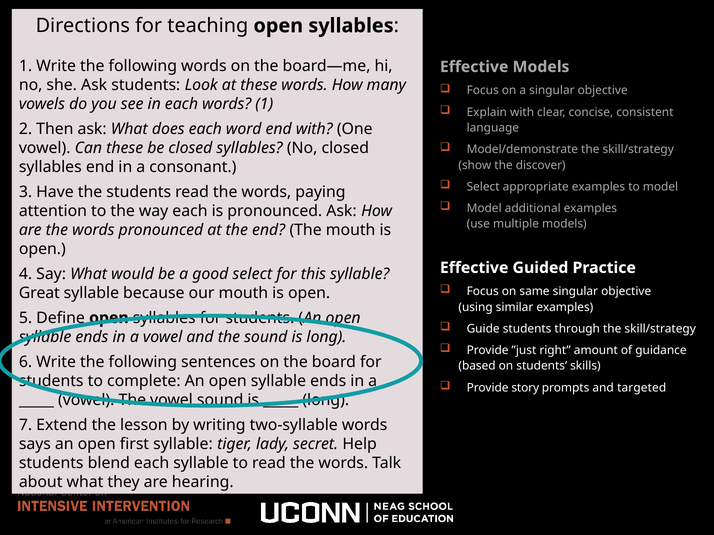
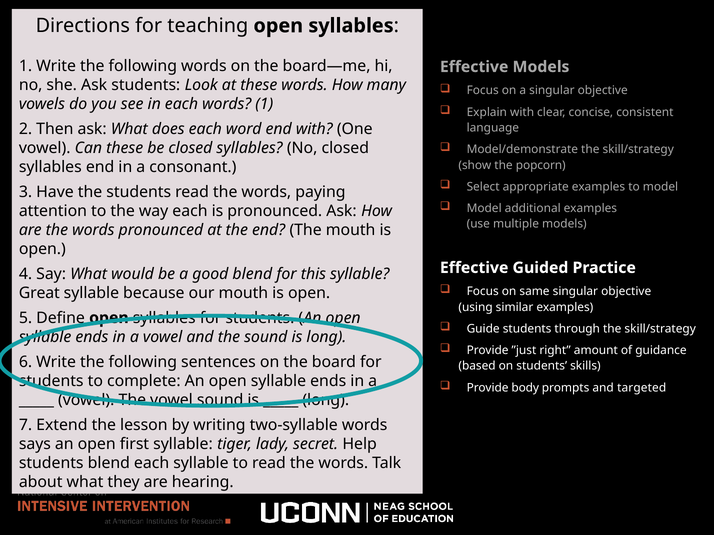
discover: discover -> popcorn (541, 165)
good select: select -> blend (252, 274)
story: story -> body (525, 388)
